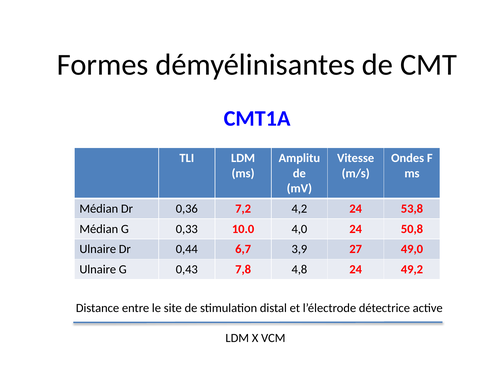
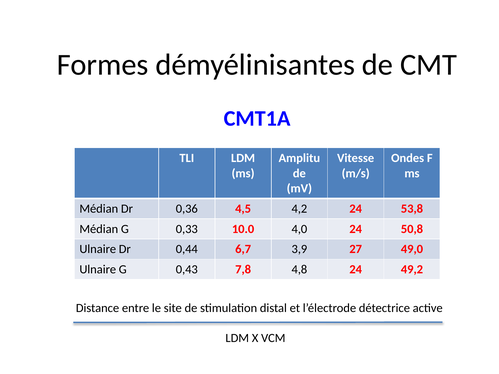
7,2: 7,2 -> 4,5 (243, 209)
